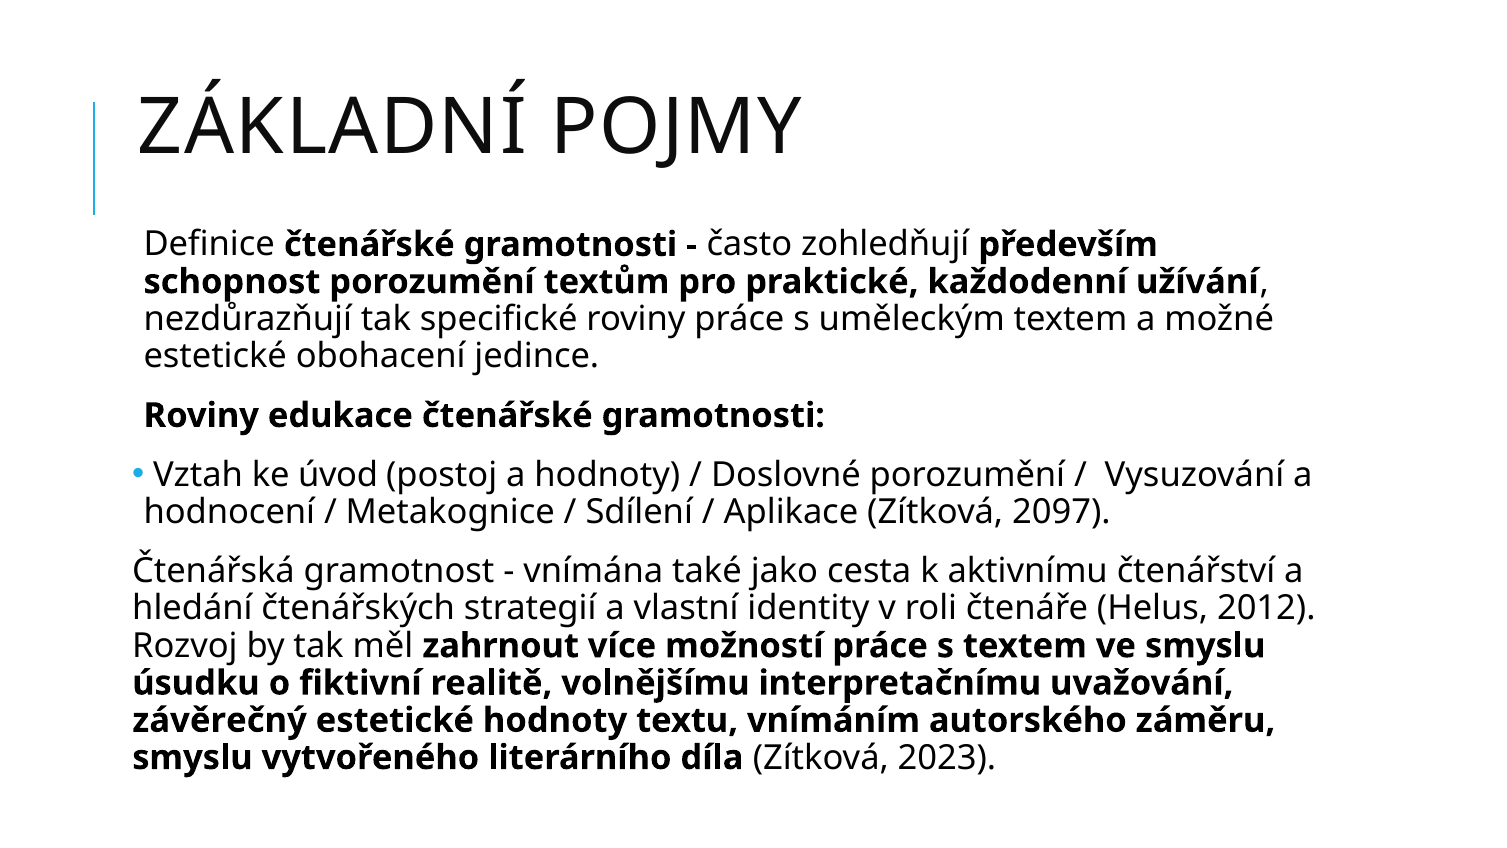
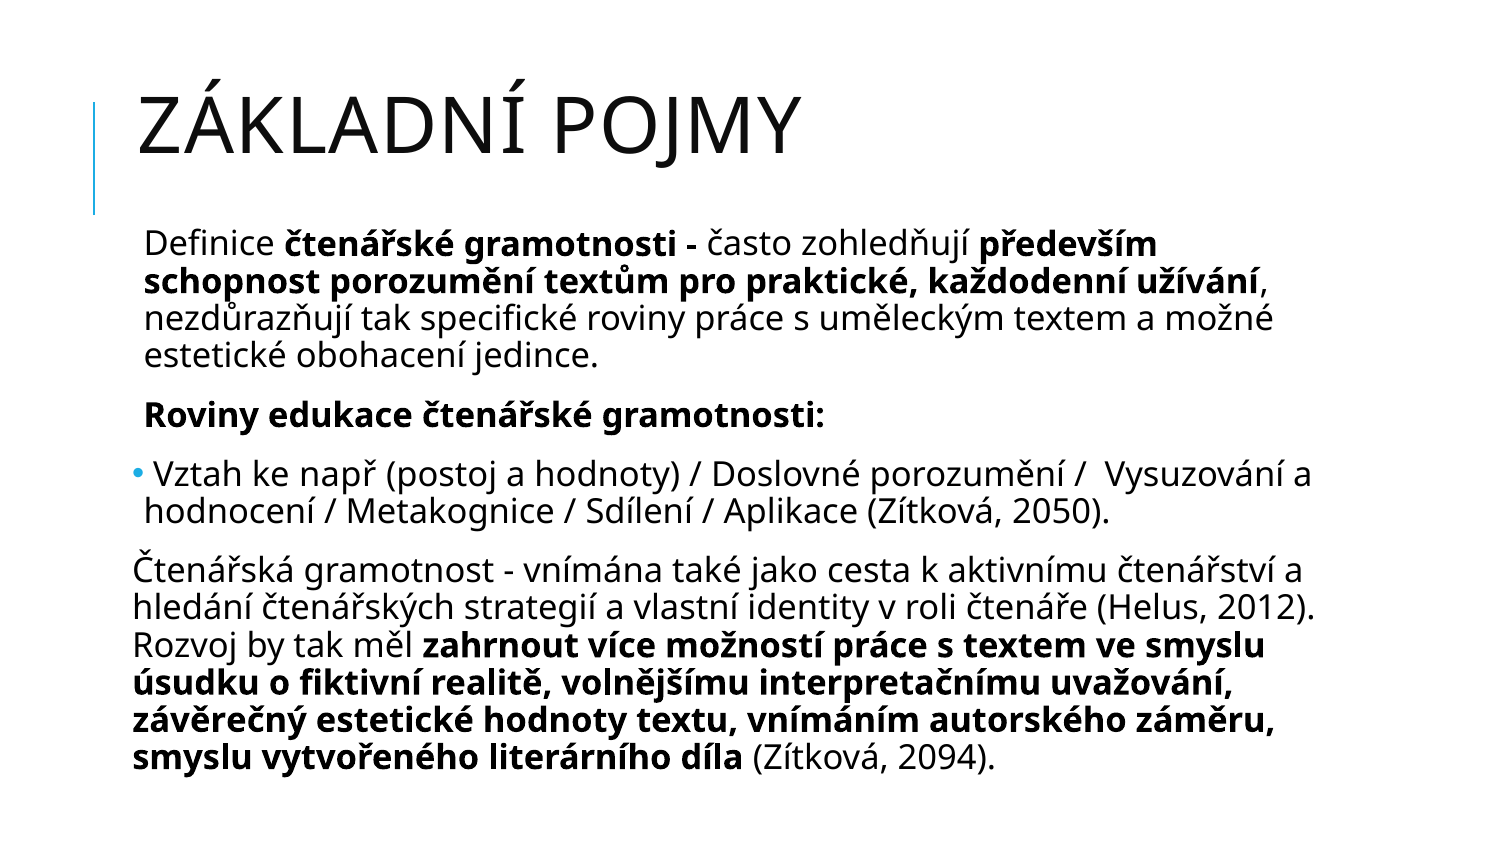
úvod: úvod -> např (338, 475)
2097: 2097 -> 2050 (1061, 512)
2023: 2023 -> 2094 (947, 757)
